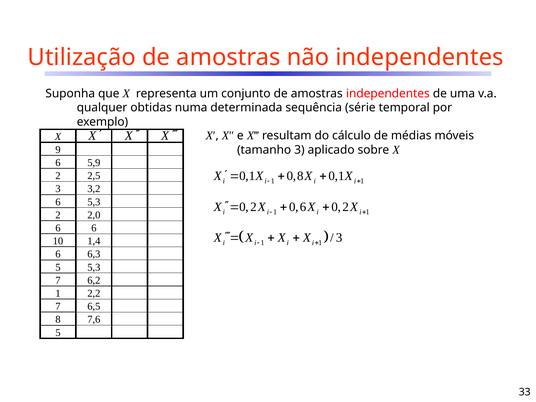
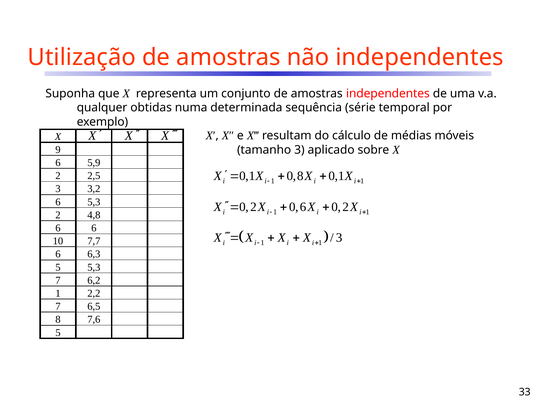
2,0: 2,0 -> 4,8 (94, 215)
1,4: 1,4 -> 7,7 (94, 241)
